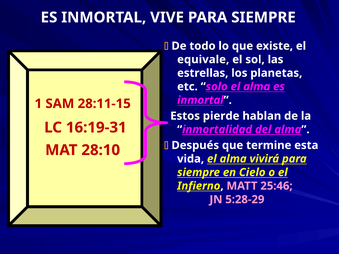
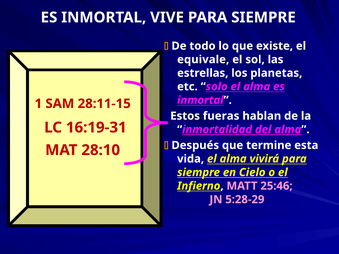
pierde: pierde -> fueras (221, 116)
